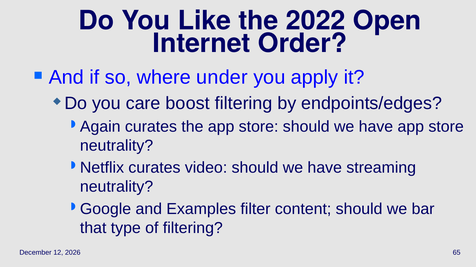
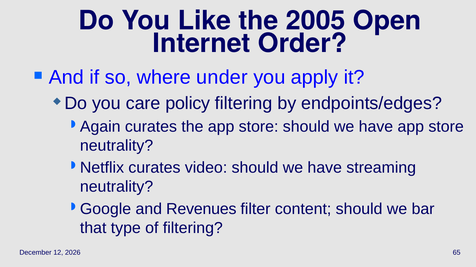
2022: 2022 -> 2005 (316, 21)
boost: boost -> policy (188, 104)
Examples: Examples -> Revenues (201, 209)
